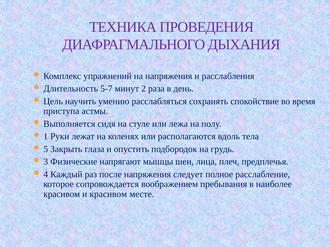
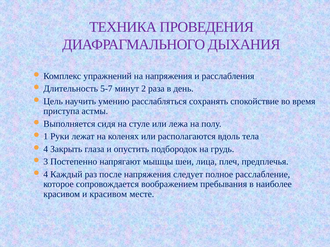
5: 5 -> 4 (46, 149)
Физические: Физические -> Постепенно (74, 162)
